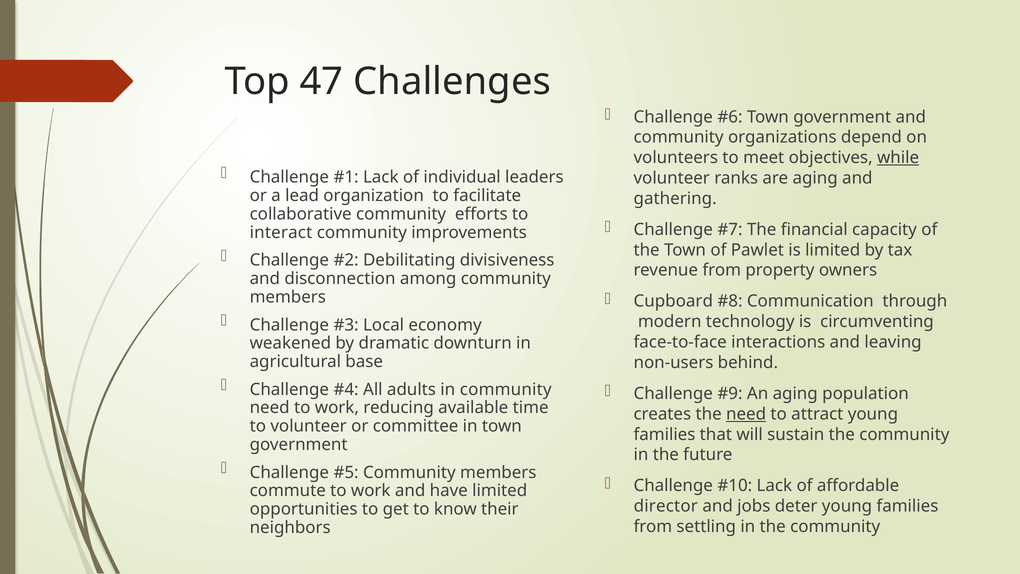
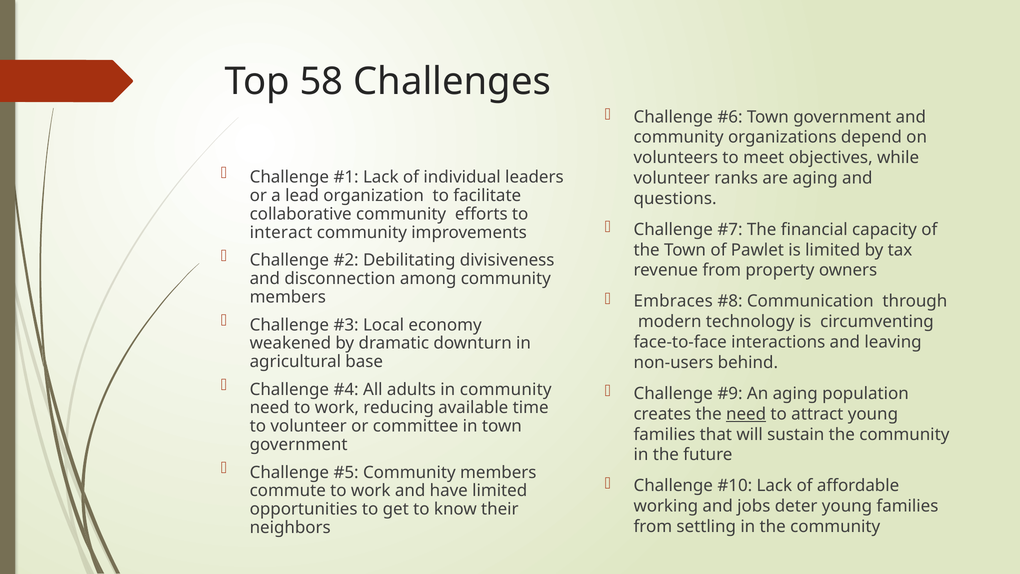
47: 47 -> 58 (321, 82)
while underline: present -> none (898, 158)
gathering: gathering -> questions (675, 198)
Cupboard: Cupboard -> Embraces (673, 301)
director: director -> working (666, 506)
